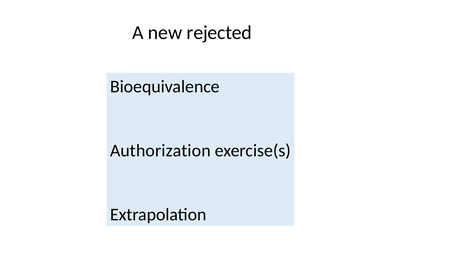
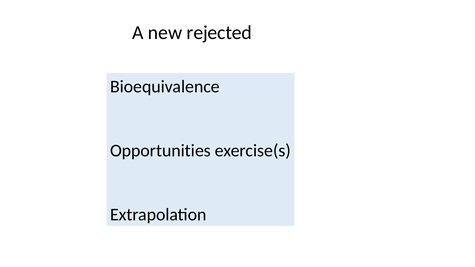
Authorization: Authorization -> Opportunities (160, 151)
